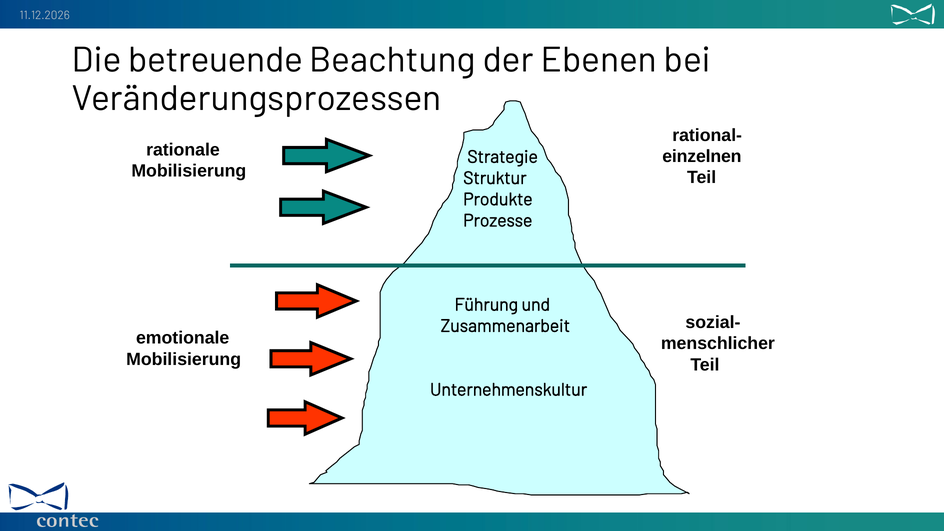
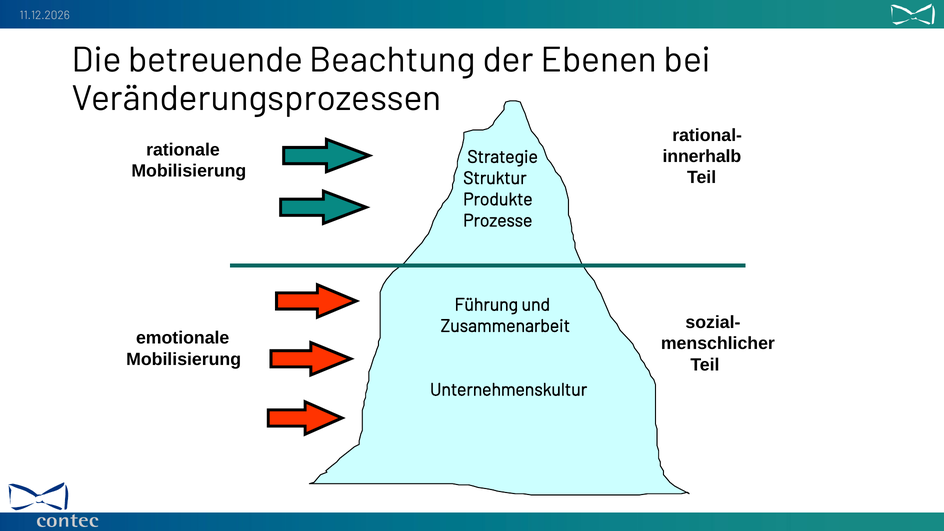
einzelnen: einzelnen -> innerhalb (702, 156)
